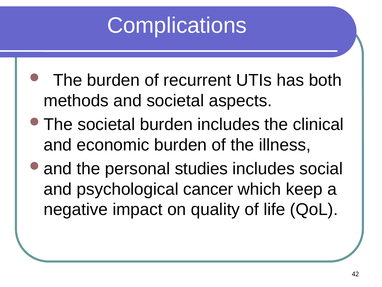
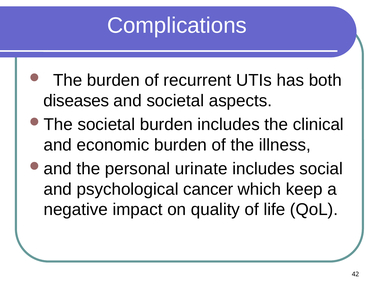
methods: methods -> diseases (76, 101)
studies: studies -> urinate (201, 168)
